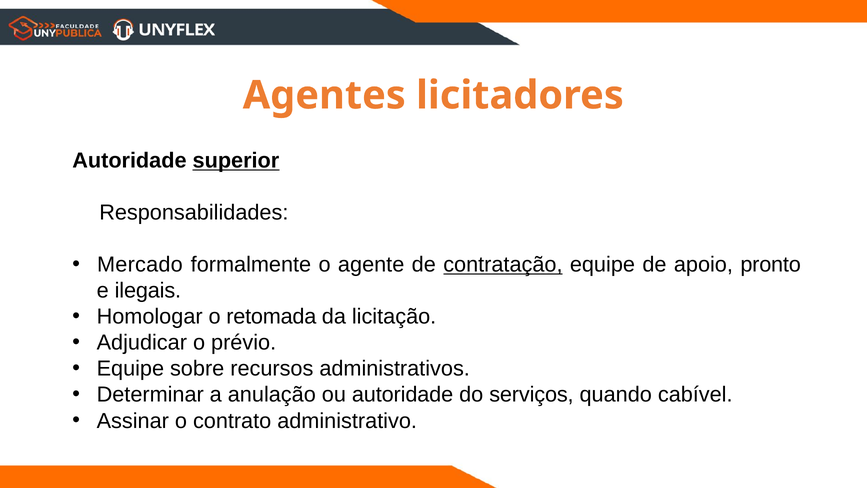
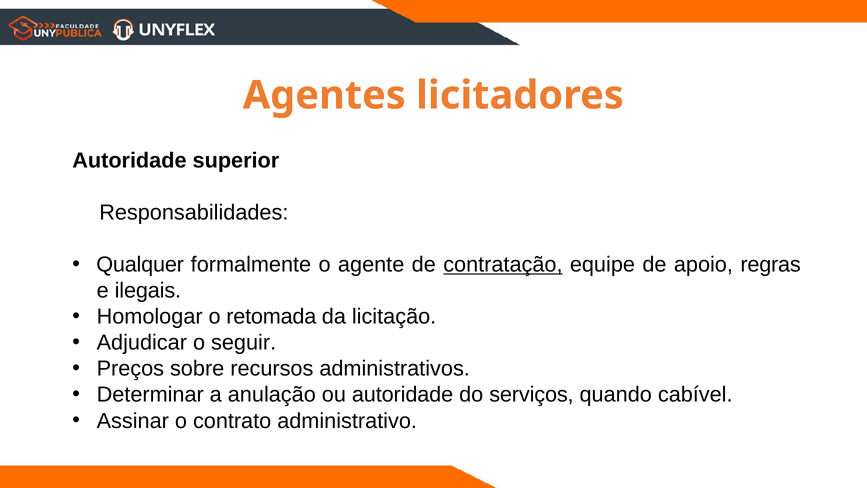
superior underline: present -> none (236, 160)
Mercado: Mercado -> Qualquer (140, 265)
pronto: pronto -> regras (771, 265)
prévio: prévio -> seguir (244, 343)
Equipe: Equipe -> Preços (130, 369)
